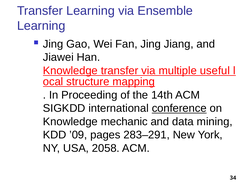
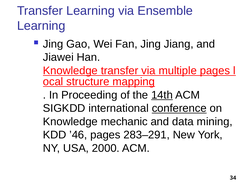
multiple useful: useful -> pages (215, 70)
14th underline: none -> present (162, 95)
’09: ’09 -> ’46 (78, 135)
2058: 2058 -> 2000 (106, 148)
